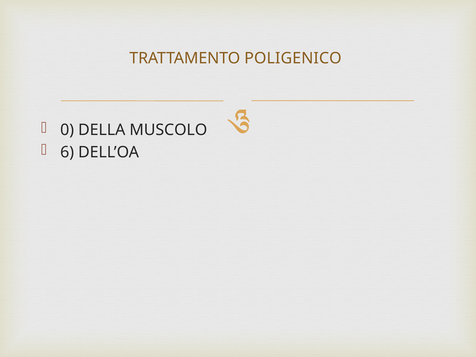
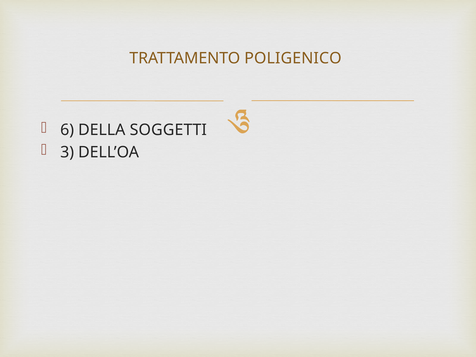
0: 0 -> 6 (67, 130)
MUSCOLO: MUSCOLO -> SOGGETTI (168, 130)
6: 6 -> 3 (67, 152)
